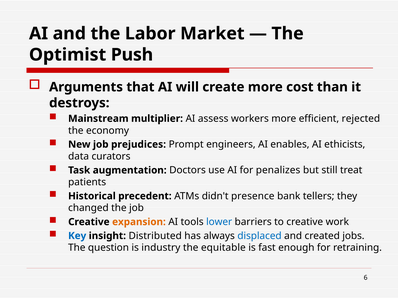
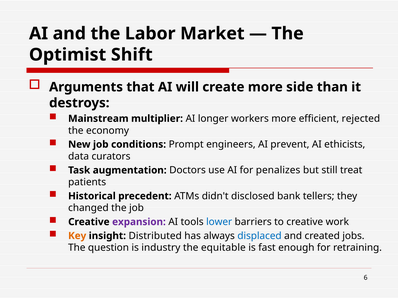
Push: Push -> Shift (132, 55)
cost: cost -> side (300, 87)
assess: assess -> longer (213, 119)
prejudices: prejudices -> conditions (139, 145)
enables: enables -> prevent (290, 145)
presence: presence -> disclosed (253, 196)
expansion colour: orange -> purple (139, 222)
Key colour: blue -> orange (77, 236)
